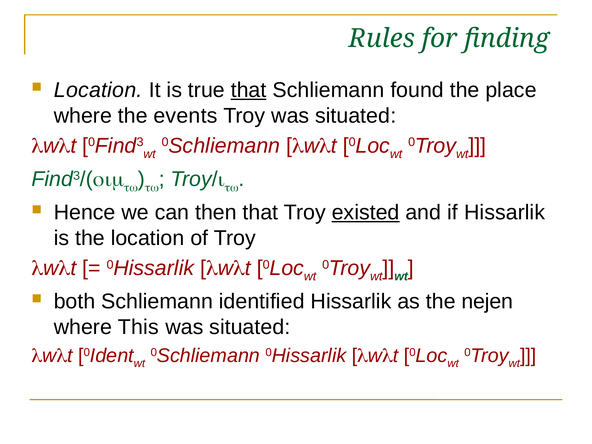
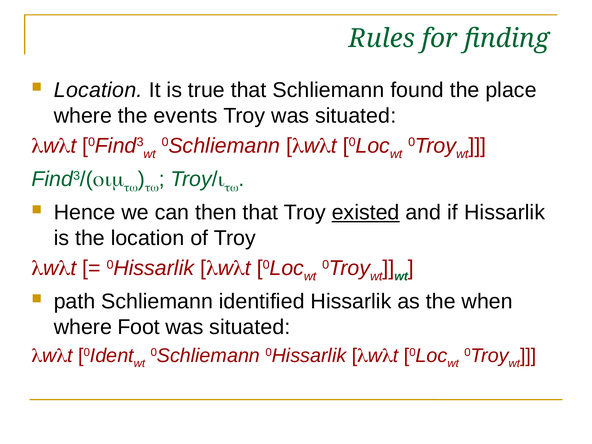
that underline: present -> none (249, 90)
both: both -> path (75, 302)
nejen: nejen -> when (487, 302)
This: This -> Foot (139, 327)
